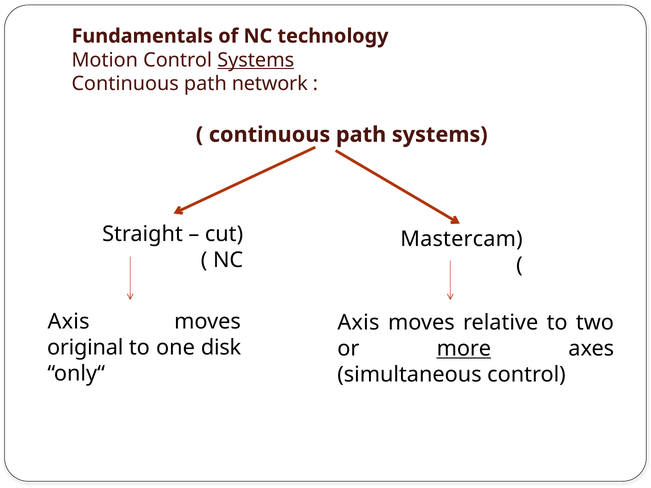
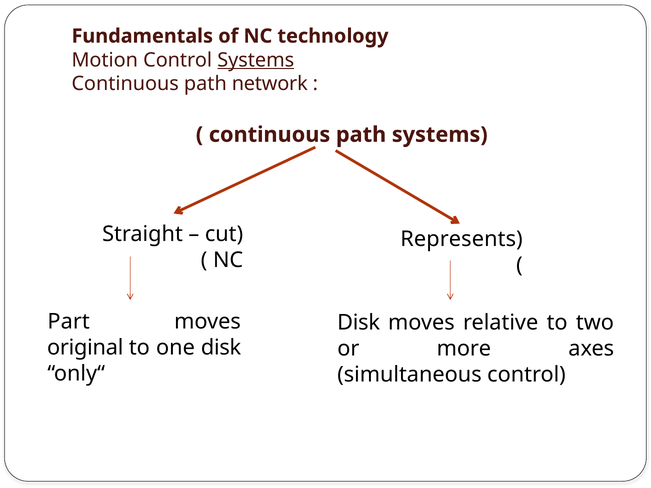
Mastercam: Mastercam -> Represents (458, 239)
Axis: Axis -> Part (69, 322)
Axis: Axis -> Disk (359, 323)
more underline: present -> none (464, 349)
